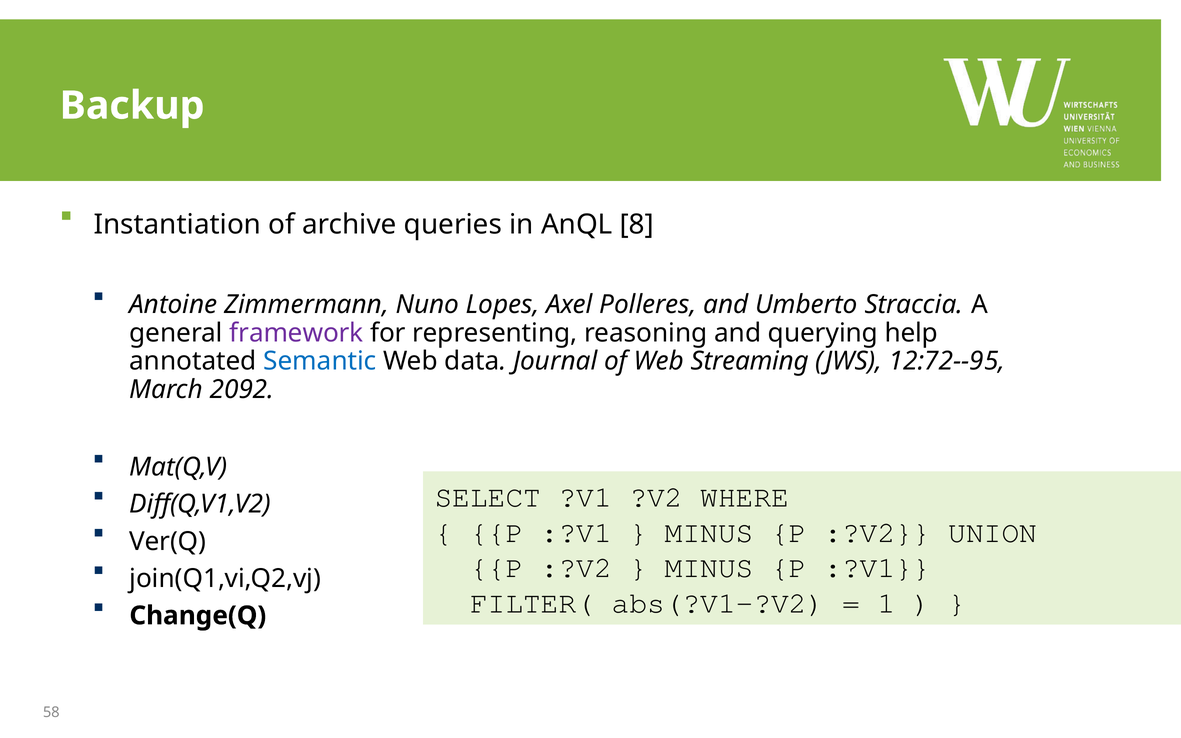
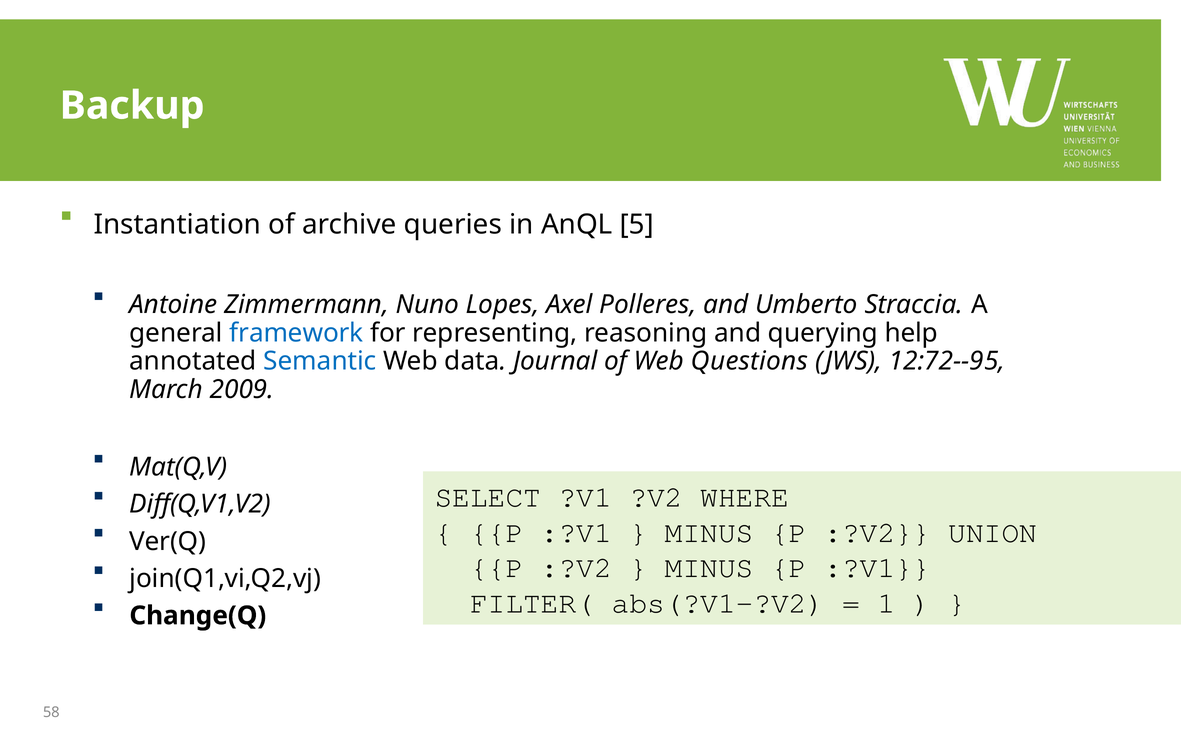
8: 8 -> 5 (637, 225)
framework colour: purple -> blue (296, 333)
Streaming: Streaming -> Questions (750, 361)
2092: 2092 -> 2009 (242, 390)
